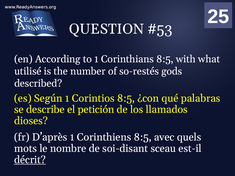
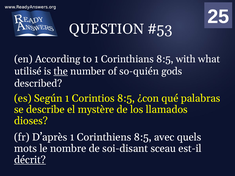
the underline: none -> present (61, 71)
so-restés: so-restés -> so-quién (139, 71)
petición: petición -> mystère (96, 110)
